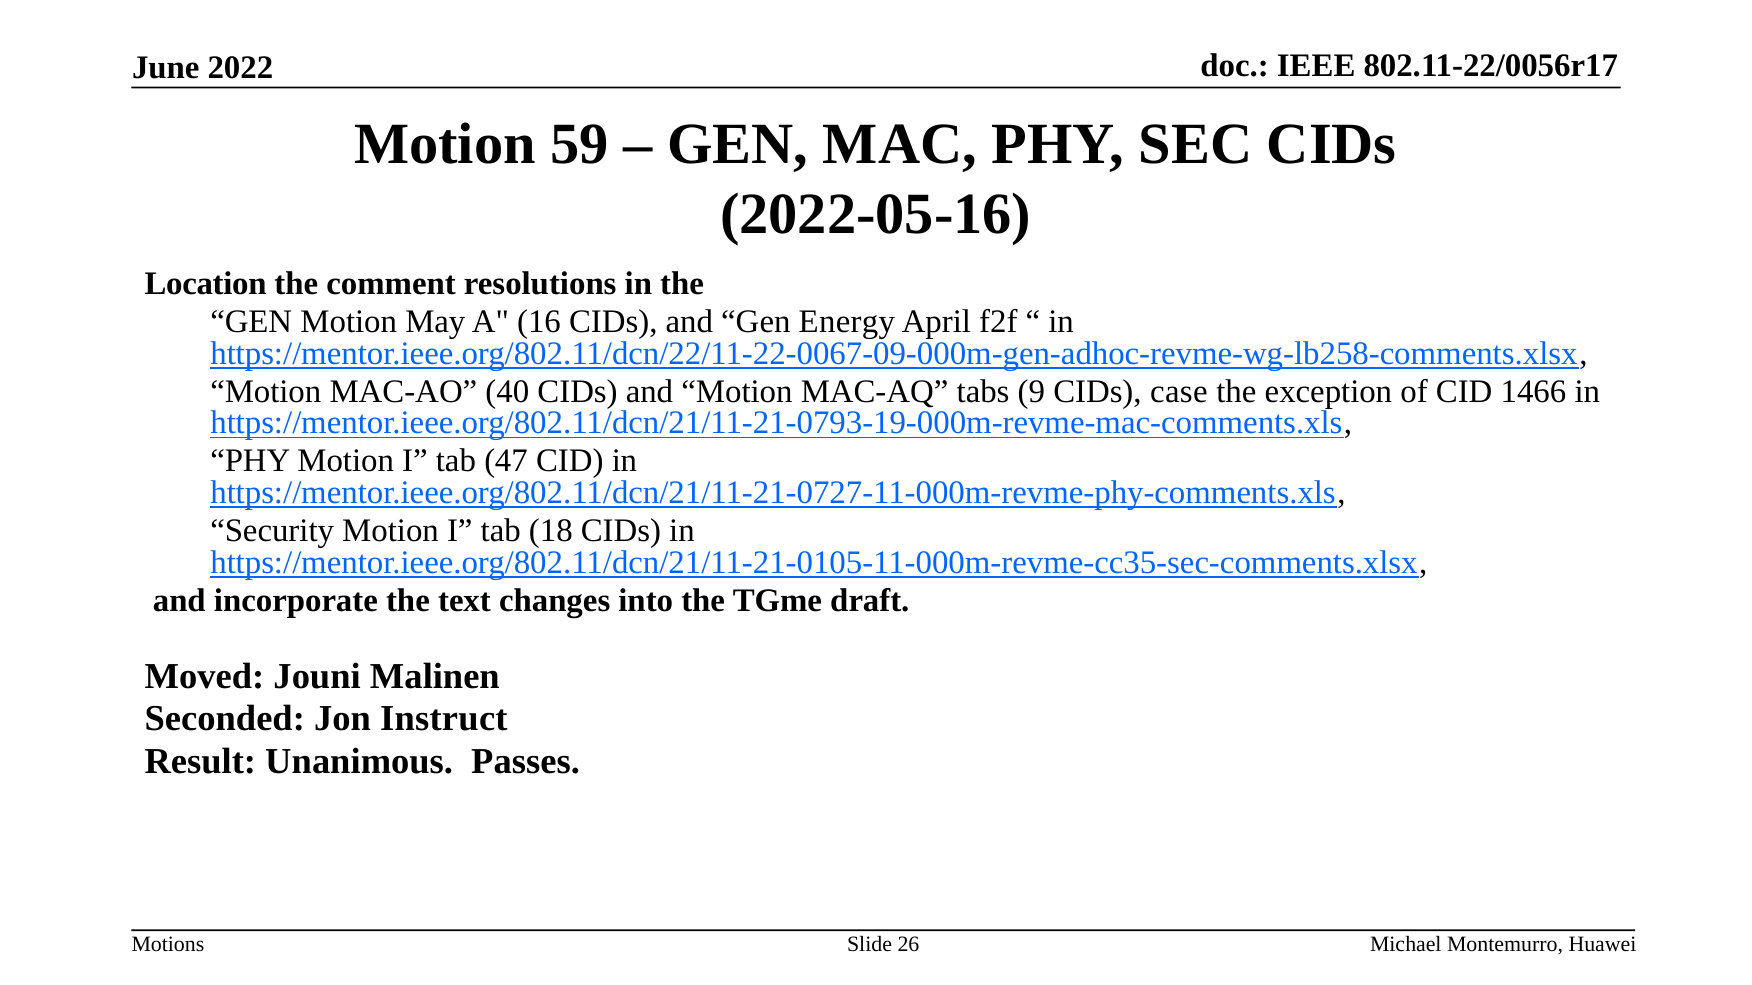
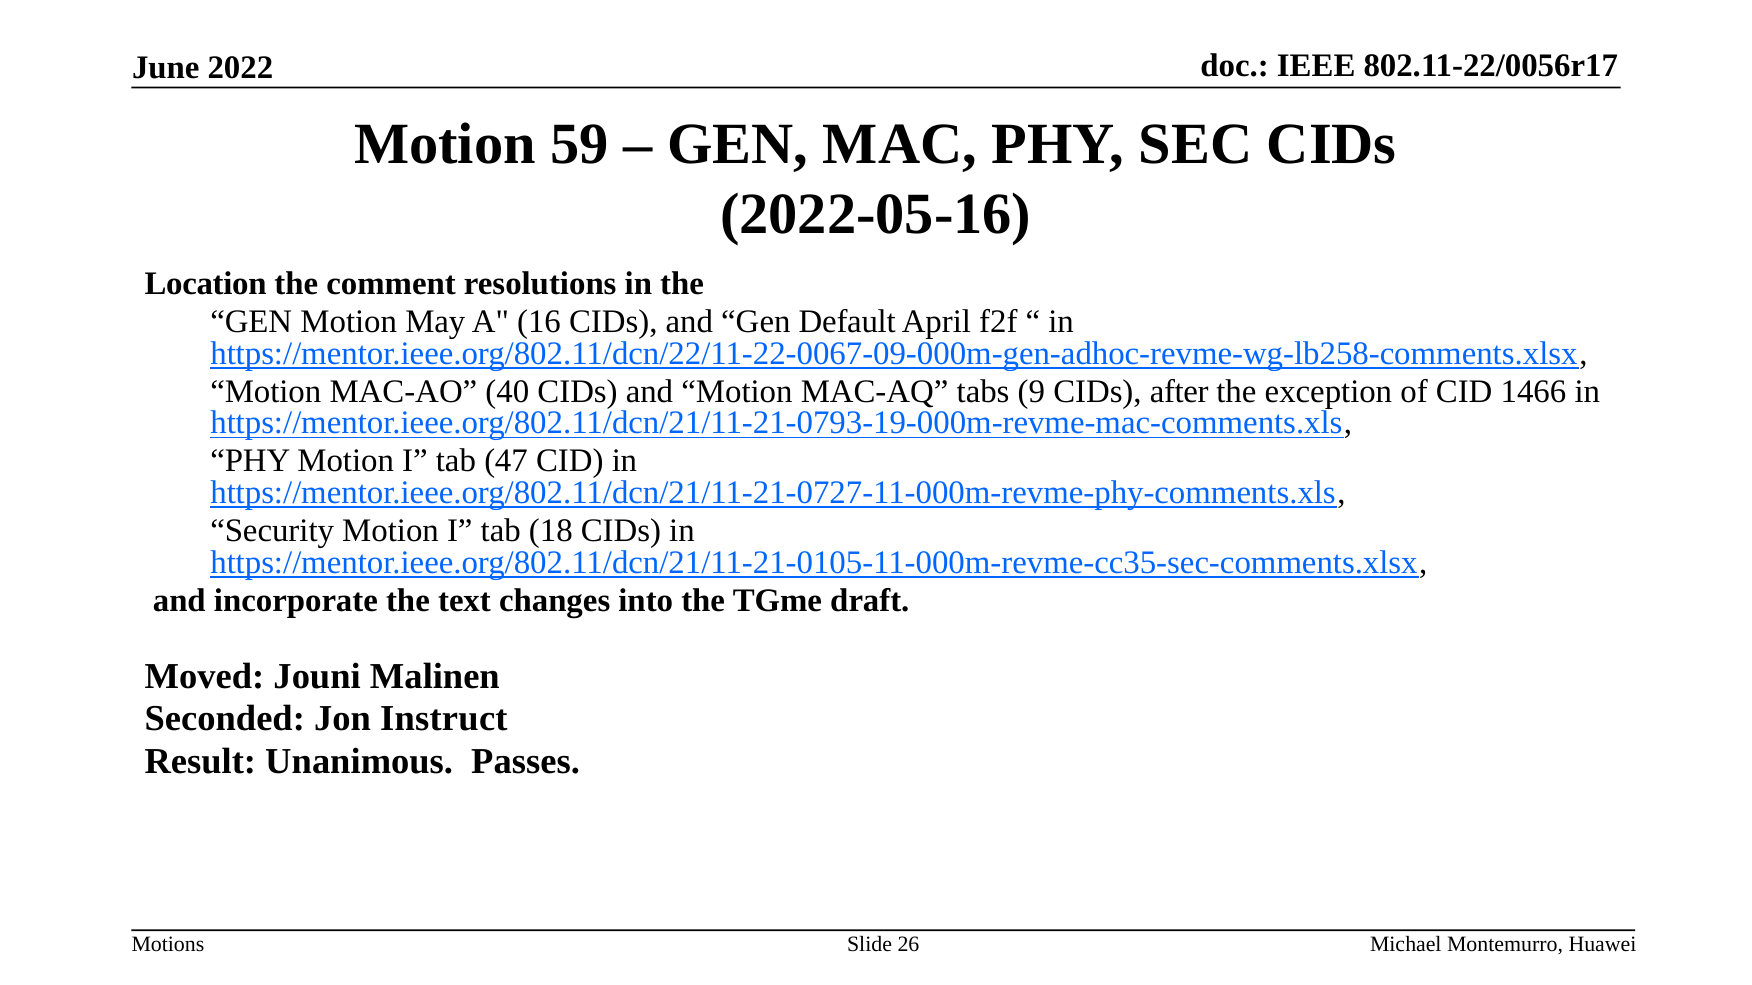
Energy: Energy -> Default (847, 322)
case: case -> after (1179, 392)
